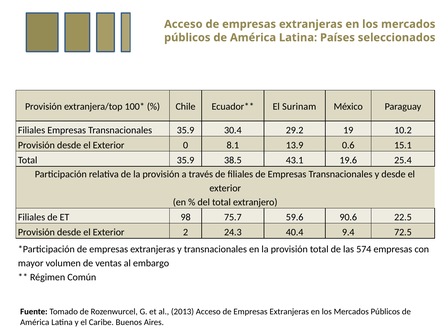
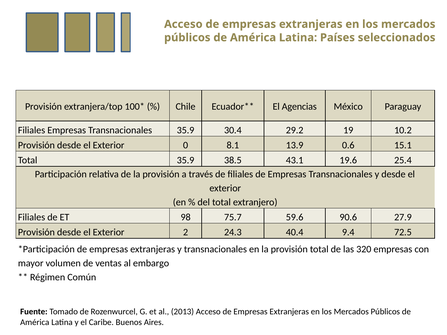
Surinam: Surinam -> Agencias (299, 107)
22.5: 22.5 -> 27.9 (403, 217)
574: 574 -> 320 (364, 250)
